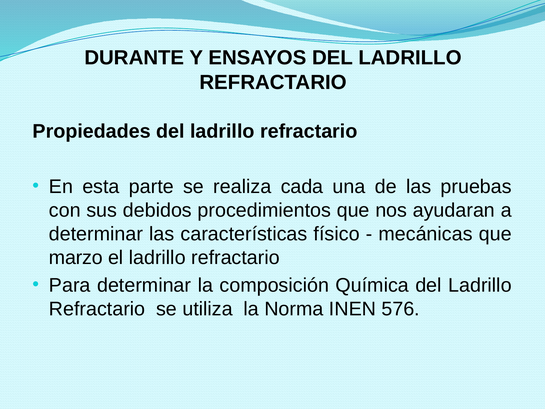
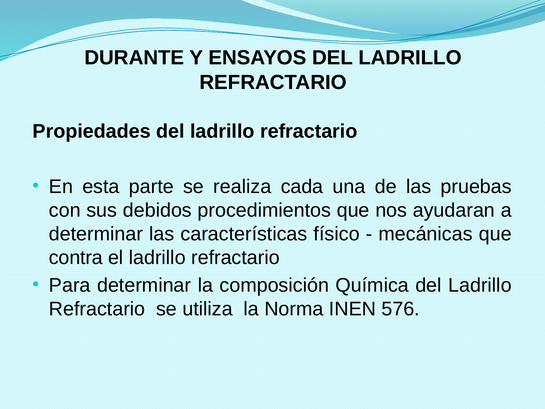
marzo: marzo -> contra (76, 257)
